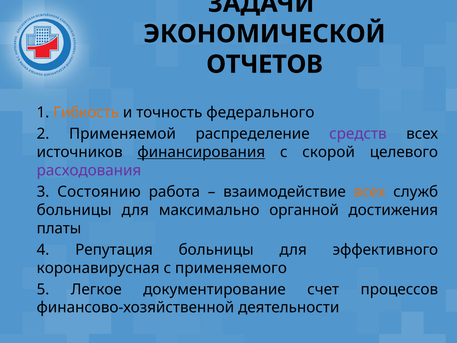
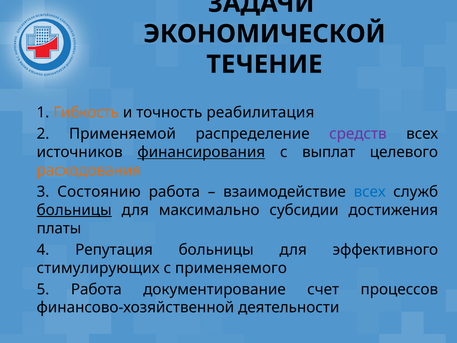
ОТЧЕТОВ: ОТЧЕТОВ -> ТЕЧЕНИЕ (264, 64)
федерального: федерального -> реабилитация (260, 112)
скорой: скорой -> выплат (329, 152)
расходования colour: purple -> orange (89, 170)
всех colour: orange -> blue (370, 192)
больницы underline: none -> present (74, 210)
органной: органной -> субсидии (304, 210)
коронавирусная: коронавирусная -> стимулирующих (98, 268)
5 Легкое: Легкое -> Работа (96, 289)
